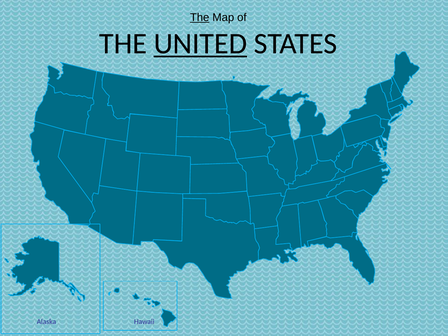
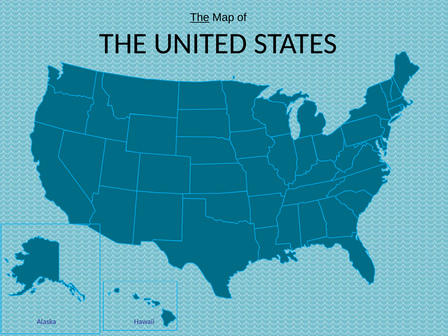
UNITED underline: present -> none (200, 44)
